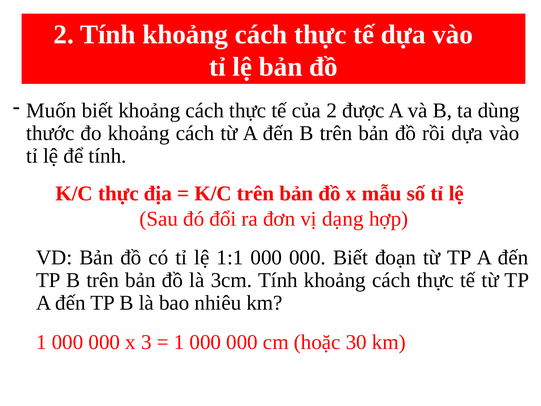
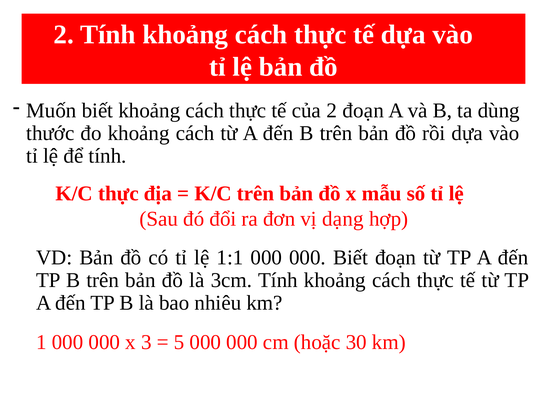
2 được: được -> đoạn (363, 110)
1: 1 -> 5 (179, 342)
